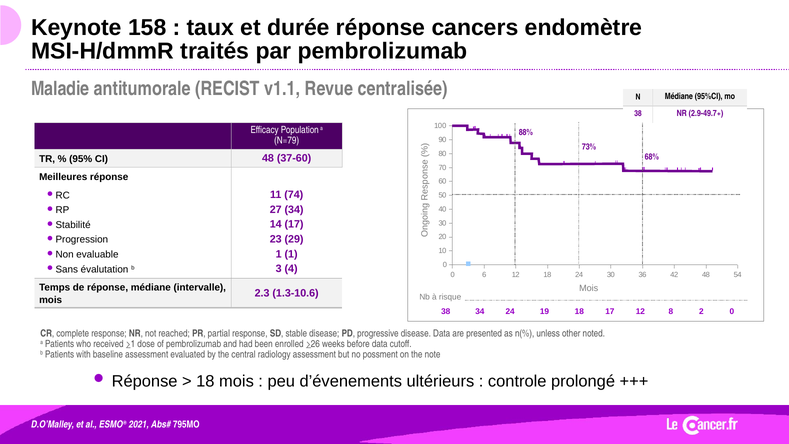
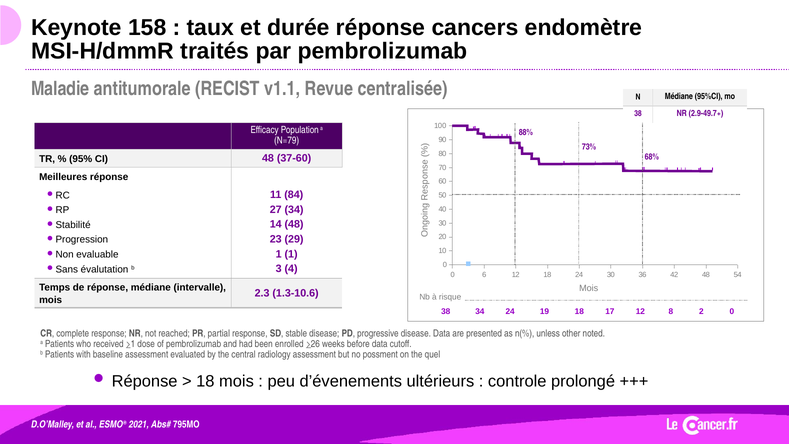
74: 74 -> 84 (294, 195)
14 17: 17 -> 48 (294, 224)
note: note -> quel (432, 354)
